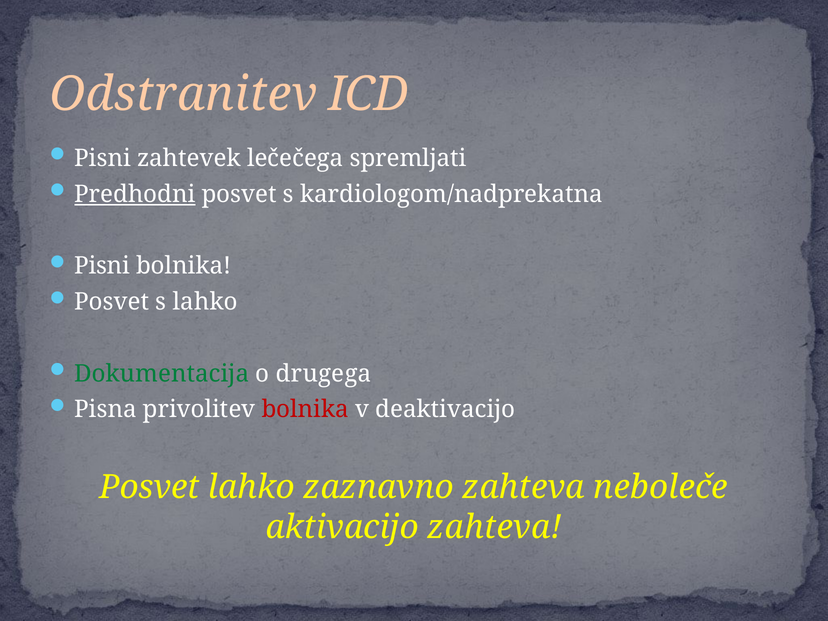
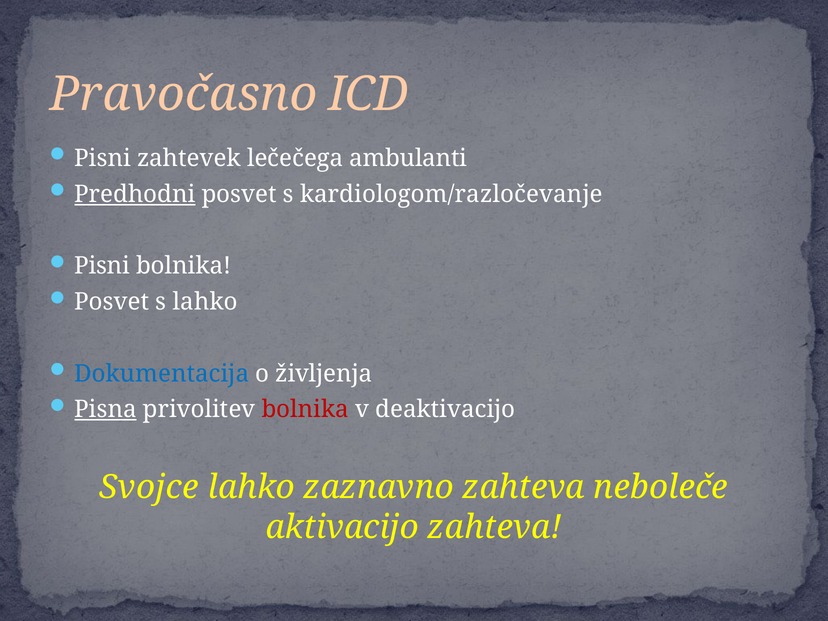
Odstranitev: Odstranitev -> Pravočasno (183, 95)
spremljati: spremljati -> ambulanti (408, 158)
kardiologom/nadprekatna: kardiologom/nadprekatna -> kardiologom/razločevanje (451, 194)
Dokumentacija colour: green -> blue (162, 374)
drugega: drugega -> življenja (324, 374)
Pisna underline: none -> present (106, 409)
Posvet: Posvet -> Svojce (149, 487)
